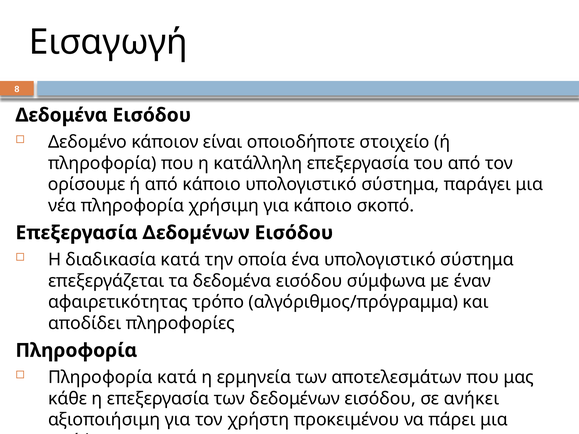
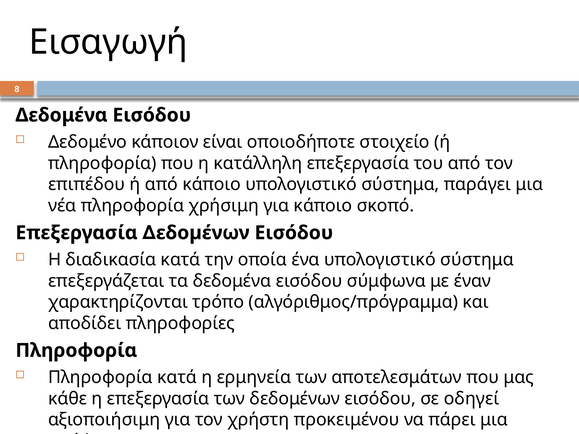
ορίσουμε: ορίσουμε -> επιπέδου (87, 185)
αφαιρετικότητας: αφαιρετικότητας -> χαρακτηρίζονται (118, 302)
ανήκει: ανήκει -> οδηγεί (472, 399)
